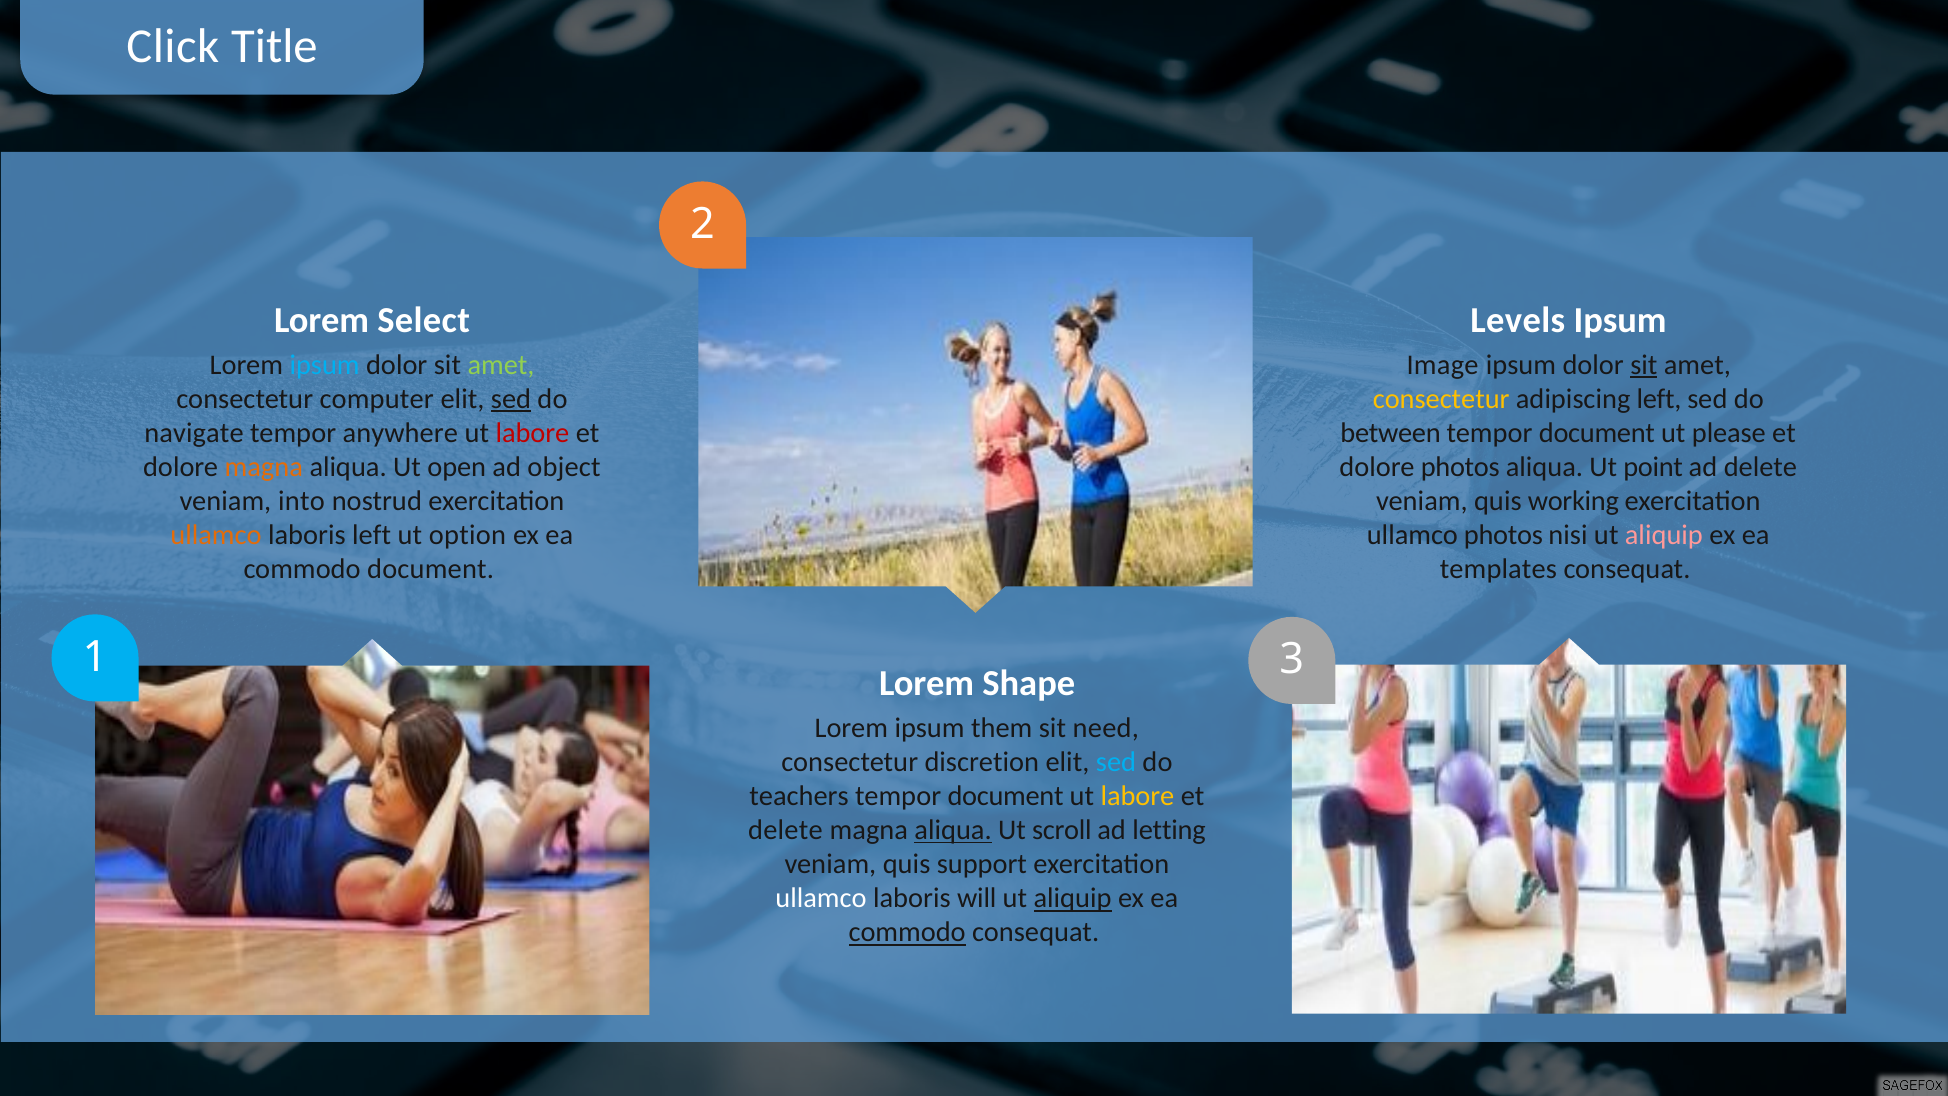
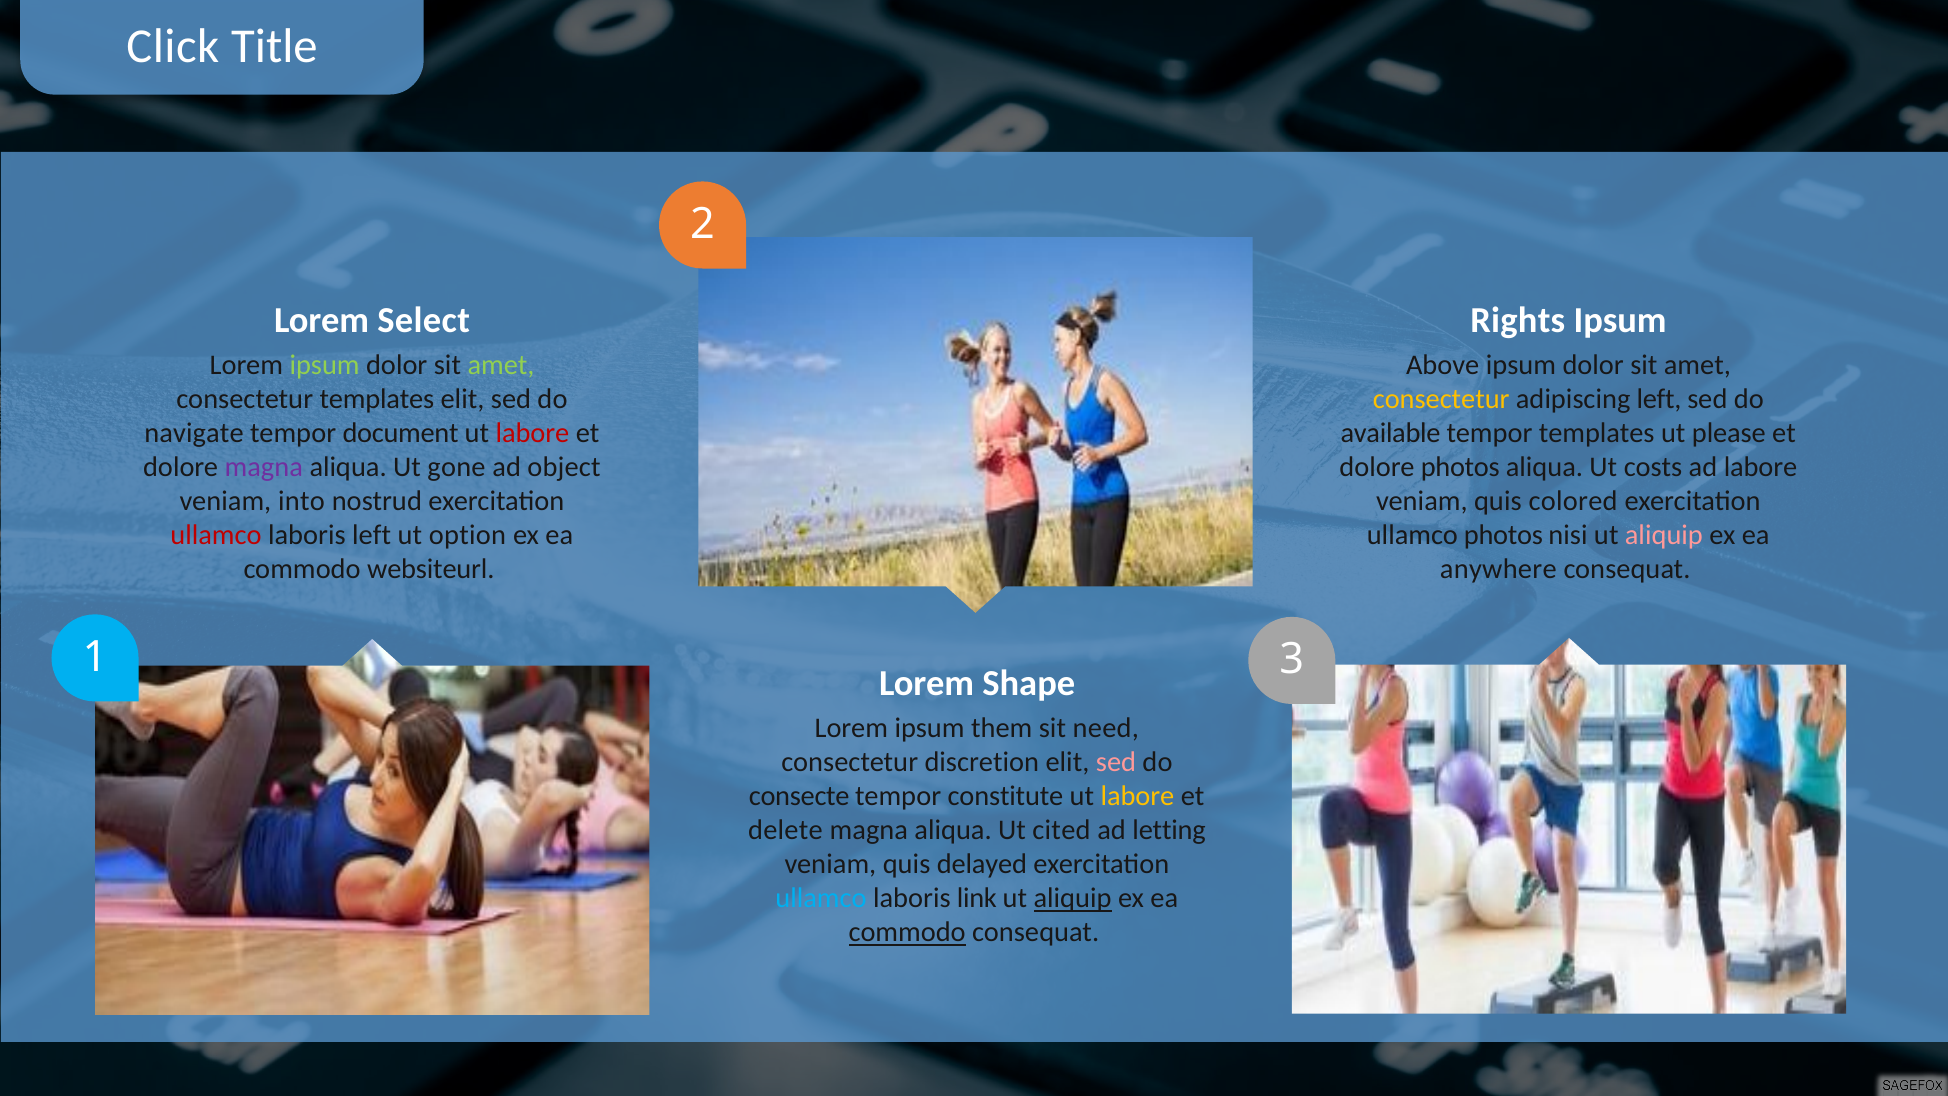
Levels: Levels -> Rights (1518, 321)
ipsum colour: light blue -> light green (325, 365)
Image: Image -> Above (1443, 365)
sit underline: present -> none (1644, 365)
consectetur computer: computer -> templates (377, 399)
sed underline: present -> none (511, 399)
anywhere: anywhere -> document (401, 433)
between: between -> available (1391, 433)
document: document -> templates (1597, 433)
magna colour: orange -> purple (264, 467)
open: open -> gone (457, 467)
point: point -> costs (1653, 467)
ad delete: delete -> labore (1760, 467)
working: working -> colored (1573, 501)
ullamco colour: orange -> red (216, 535)
commodo document: document -> websiteurl (431, 569)
templates: templates -> anywhere (1498, 569)
sed colour: light blue -> pink (1116, 762)
teachers: teachers -> consecte (799, 796)
document: document -> constitute (1005, 796)
aliqua underline: present -> none (953, 830)
scroll: scroll -> cited (1062, 830)
support: support -> delayed (982, 864)
ullamco colour: white -> light blue (821, 898)
will: will -> link (977, 898)
